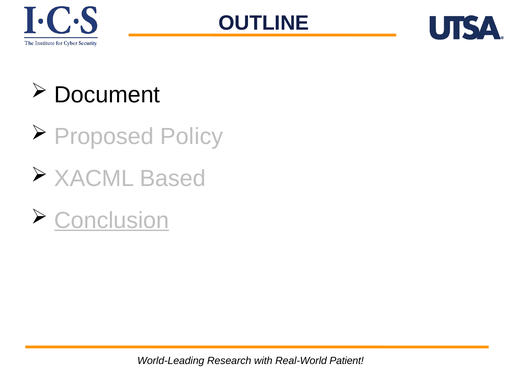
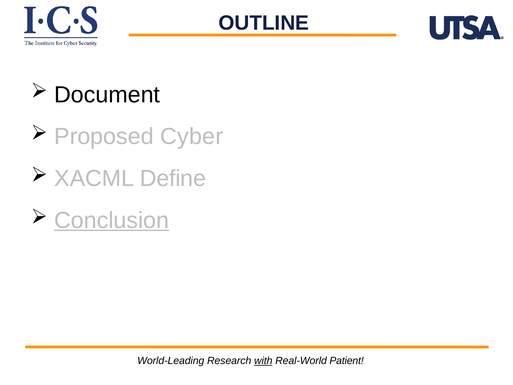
Policy: Policy -> Cyber (192, 136)
Based: Based -> Define (173, 178)
with underline: none -> present (263, 361)
